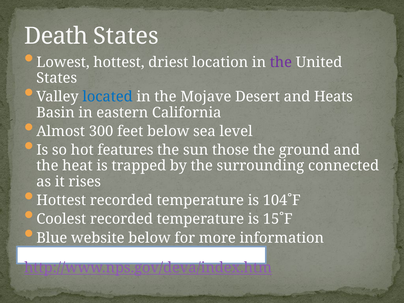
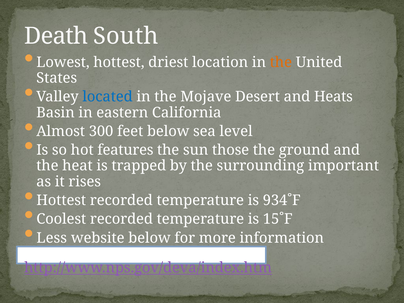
Death States: States -> South (126, 36)
the colour: purple -> orange (281, 62)
connected: connected -> important (344, 166)
104˚F: 104˚F -> 934˚F (282, 200)
Blue: Blue -> Less (52, 238)
